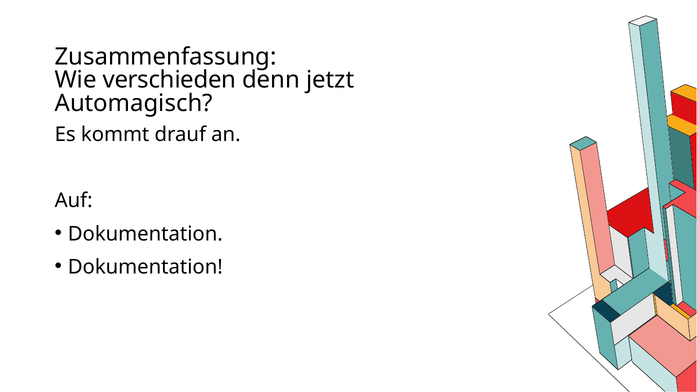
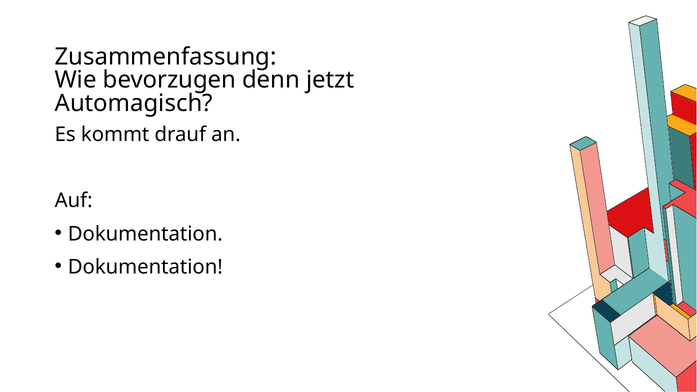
verschieden: verschieden -> bevorzugen (169, 80)
